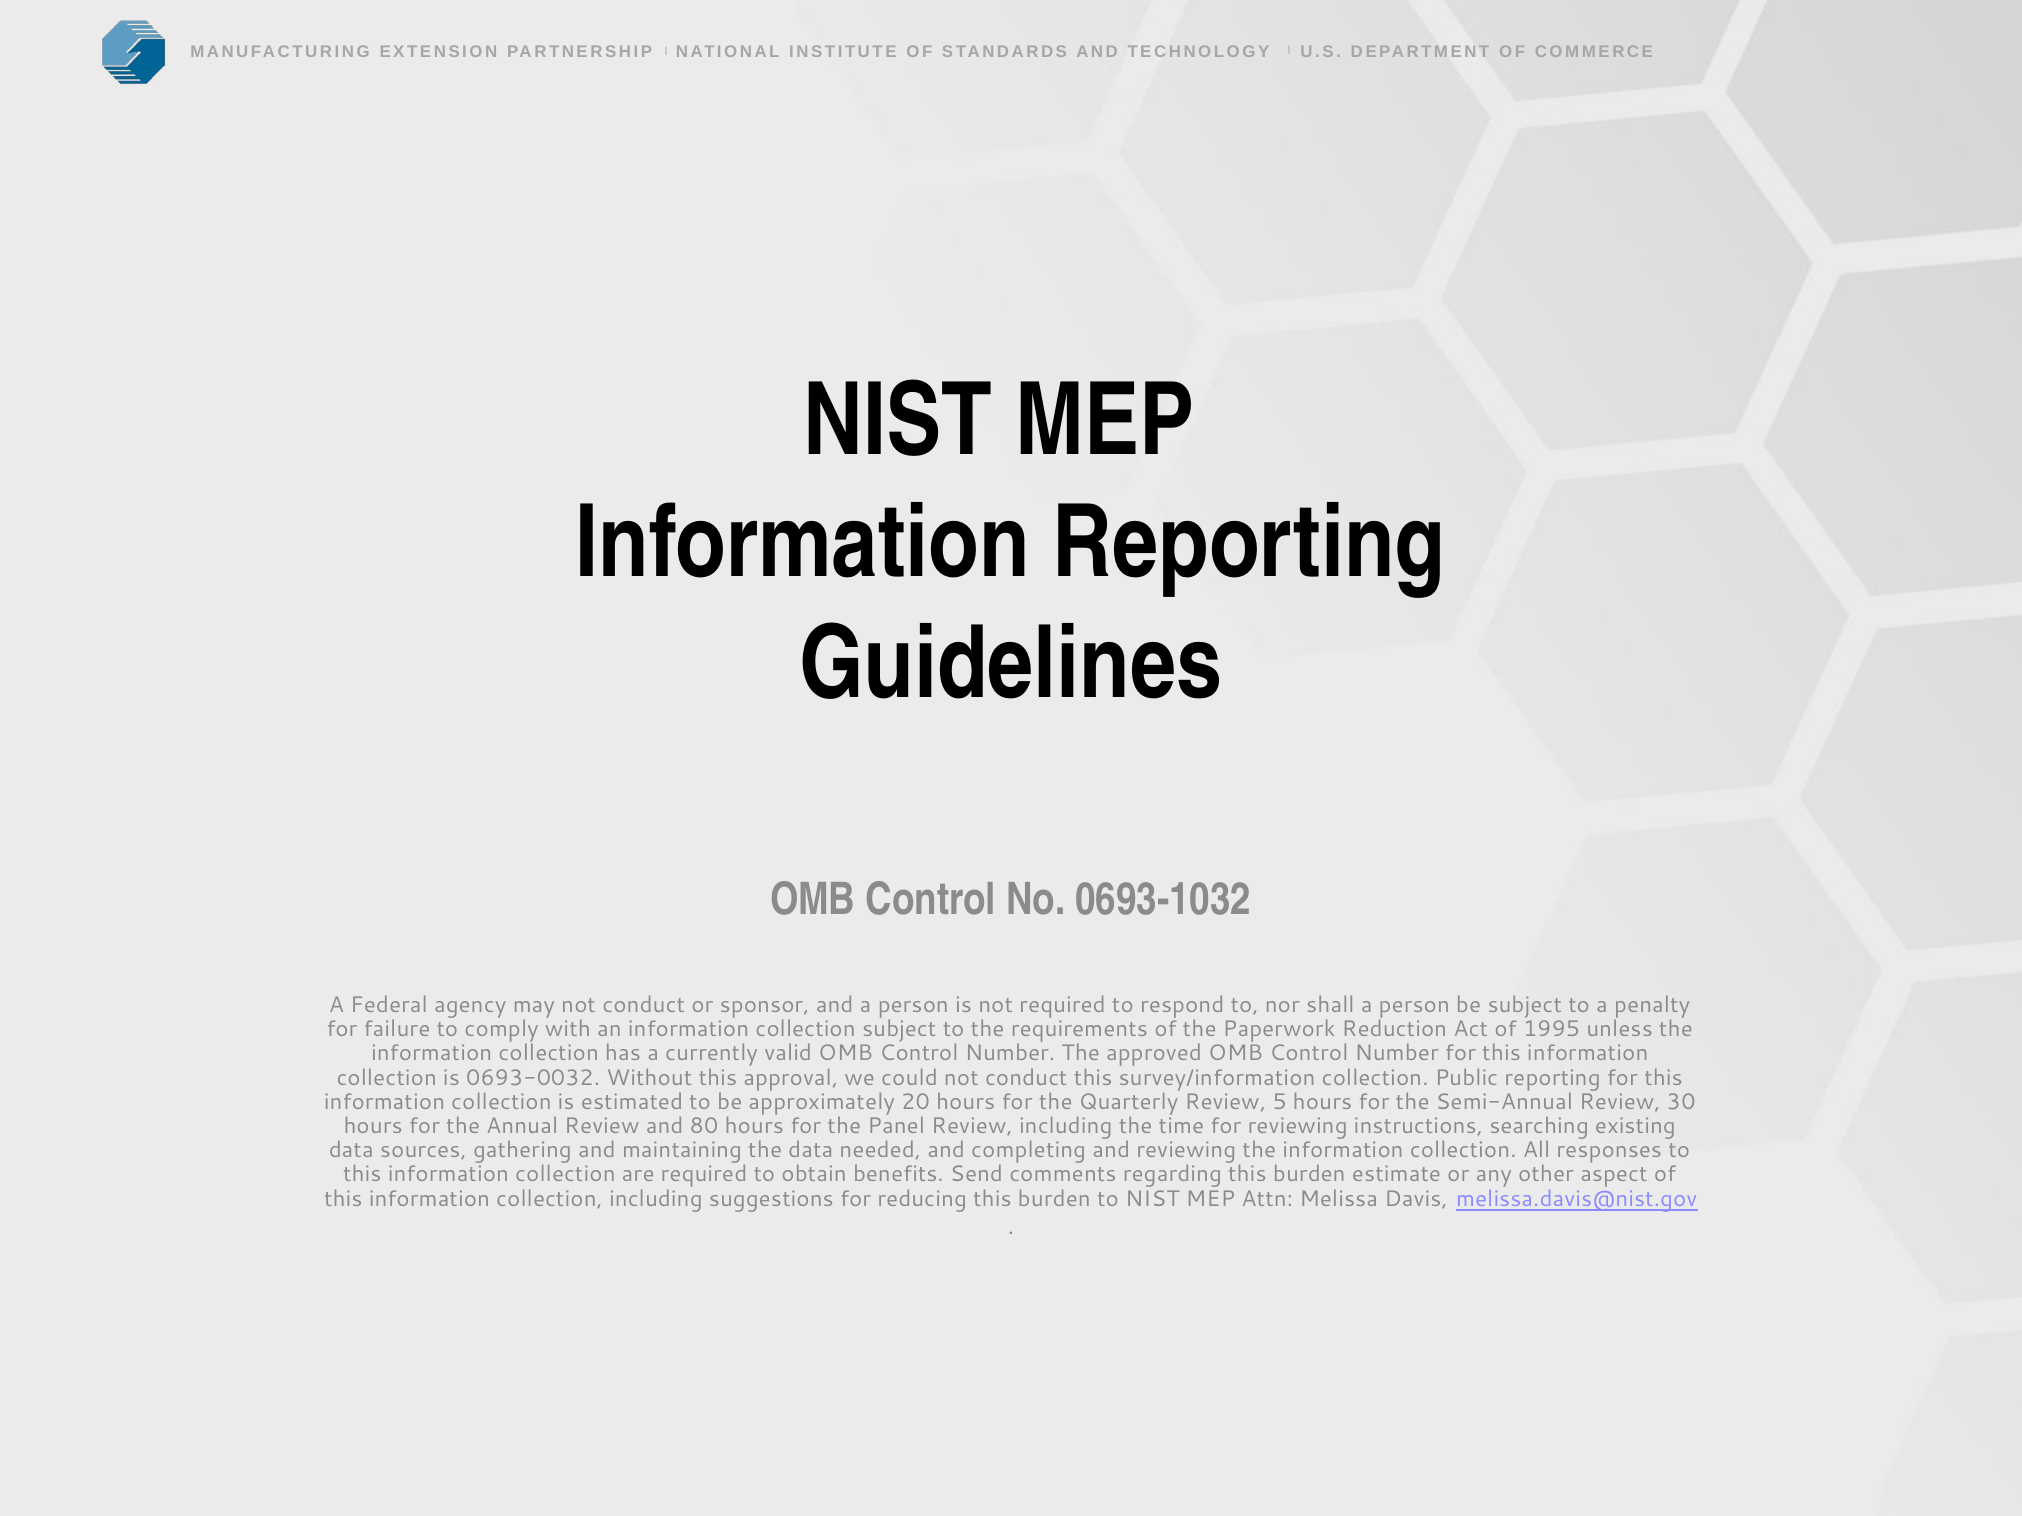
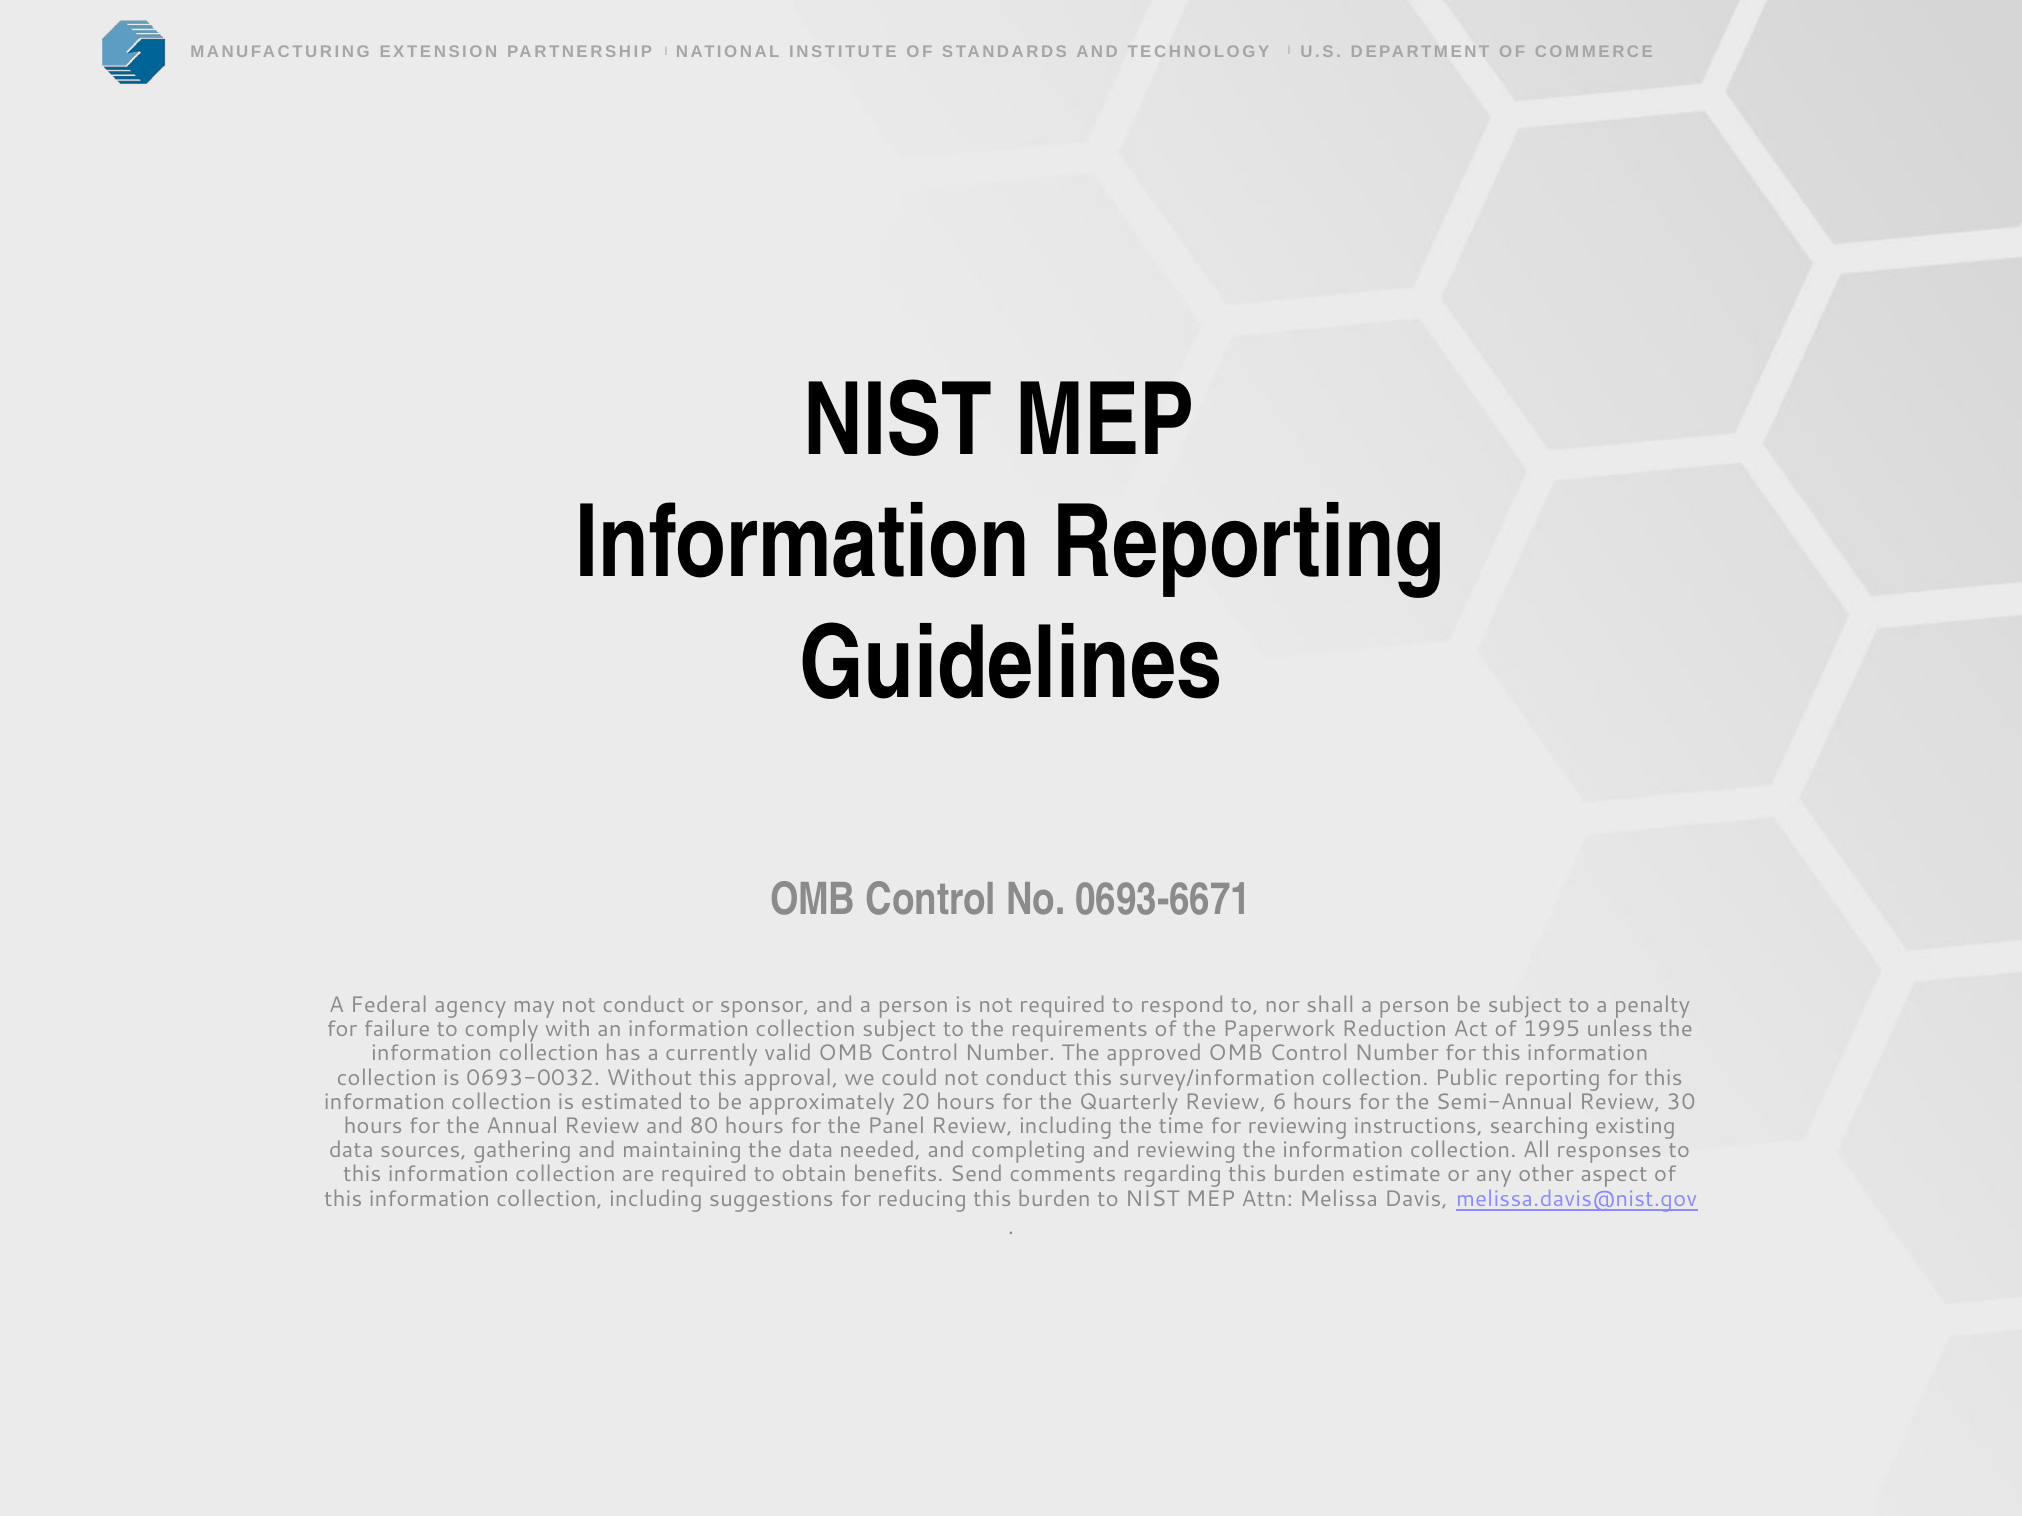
0693-1032: 0693-1032 -> 0693-6671 (1163, 900)
5: 5 -> 6 (1280, 1102)
